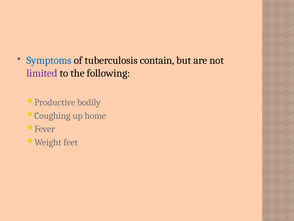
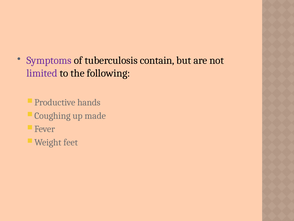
Symptoms colour: blue -> purple (49, 60)
bodily: bodily -> hands (89, 102)
home: home -> made (95, 115)
